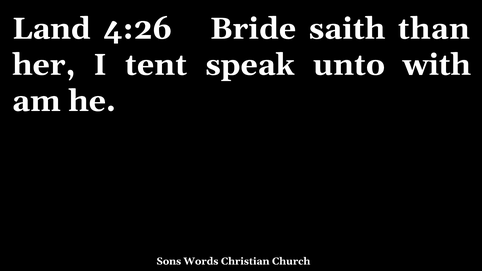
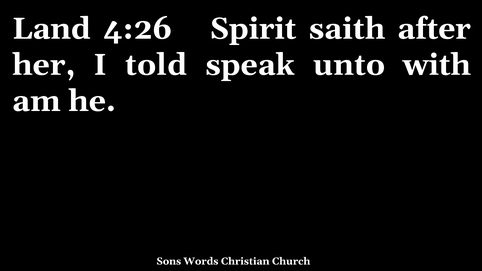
Bride: Bride -> Spirit (253, 29)
than: than -> after (434, 29)
tent: tent -> told (156, 65)
